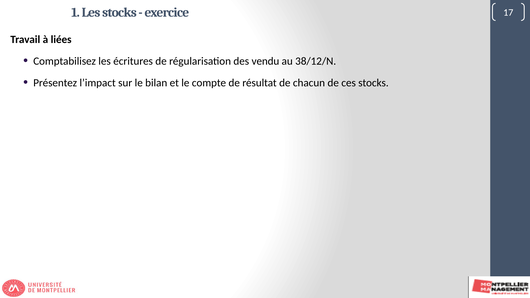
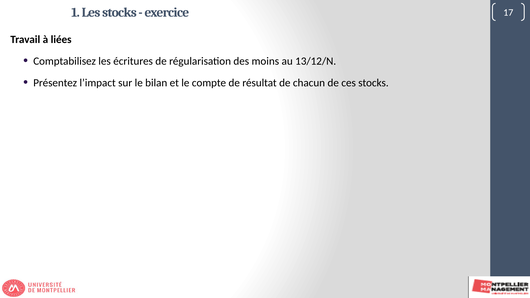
vendu: vendu -> moins (265, 61)
38/12/N: 38/12/N -> 13/12/N (316, 61)
